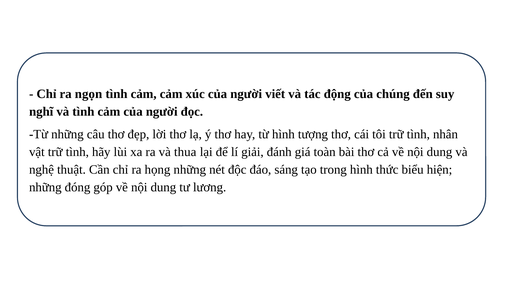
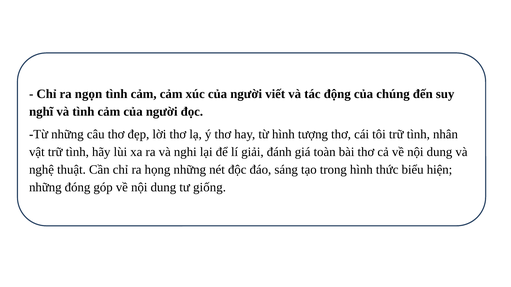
thua: thua -> nghi (185, 152)
lương: lương -> giống (210, 187)
